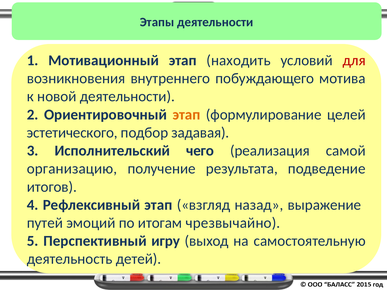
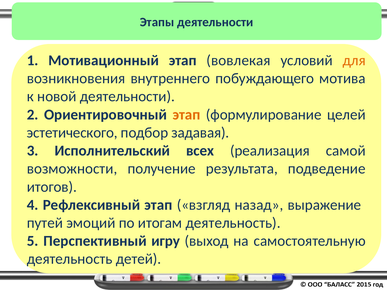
находить: находить -> вовлекая (239, 60)
для colour: red -> orange (354, 60)
чего: чего -> всех (200, 151)
организацию: организацию -> возможности (72, 169)
итогам чрезвычайно: чрезвычайно -> деятельность (233, 223)
